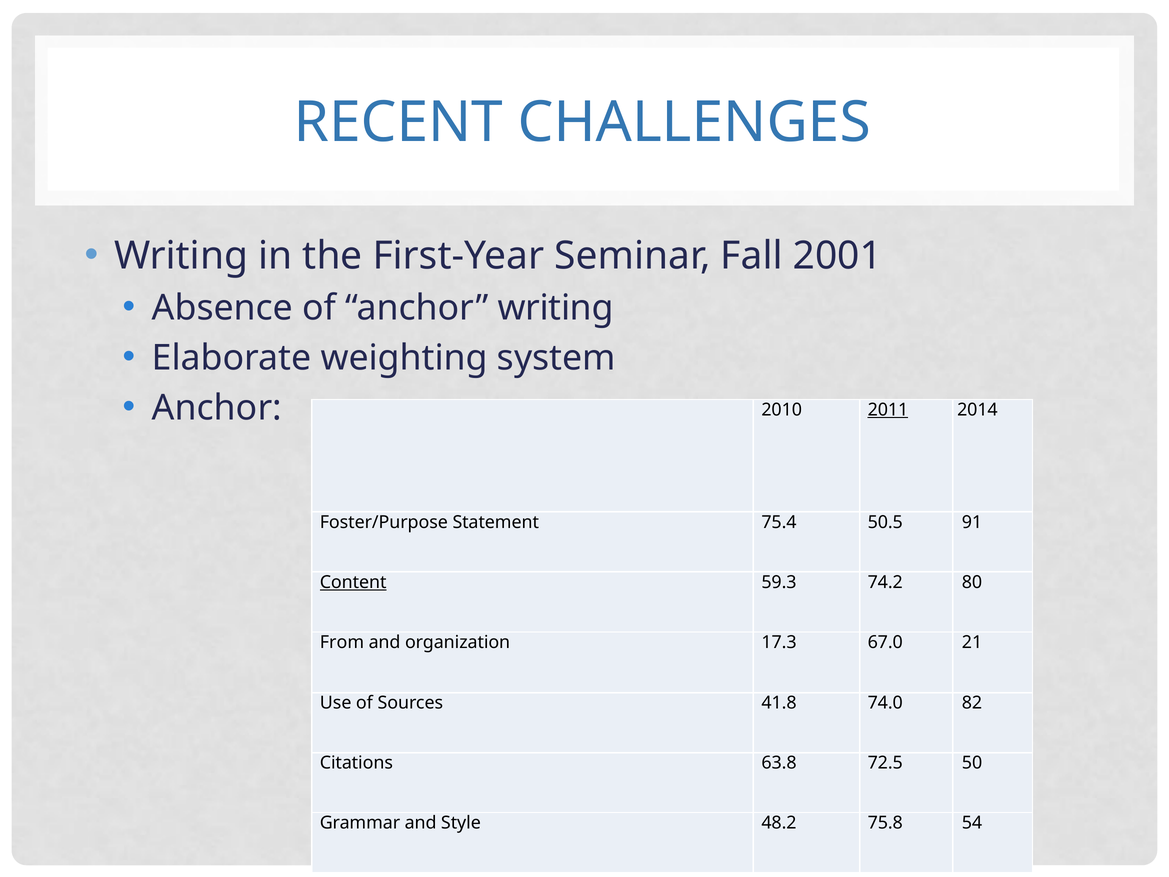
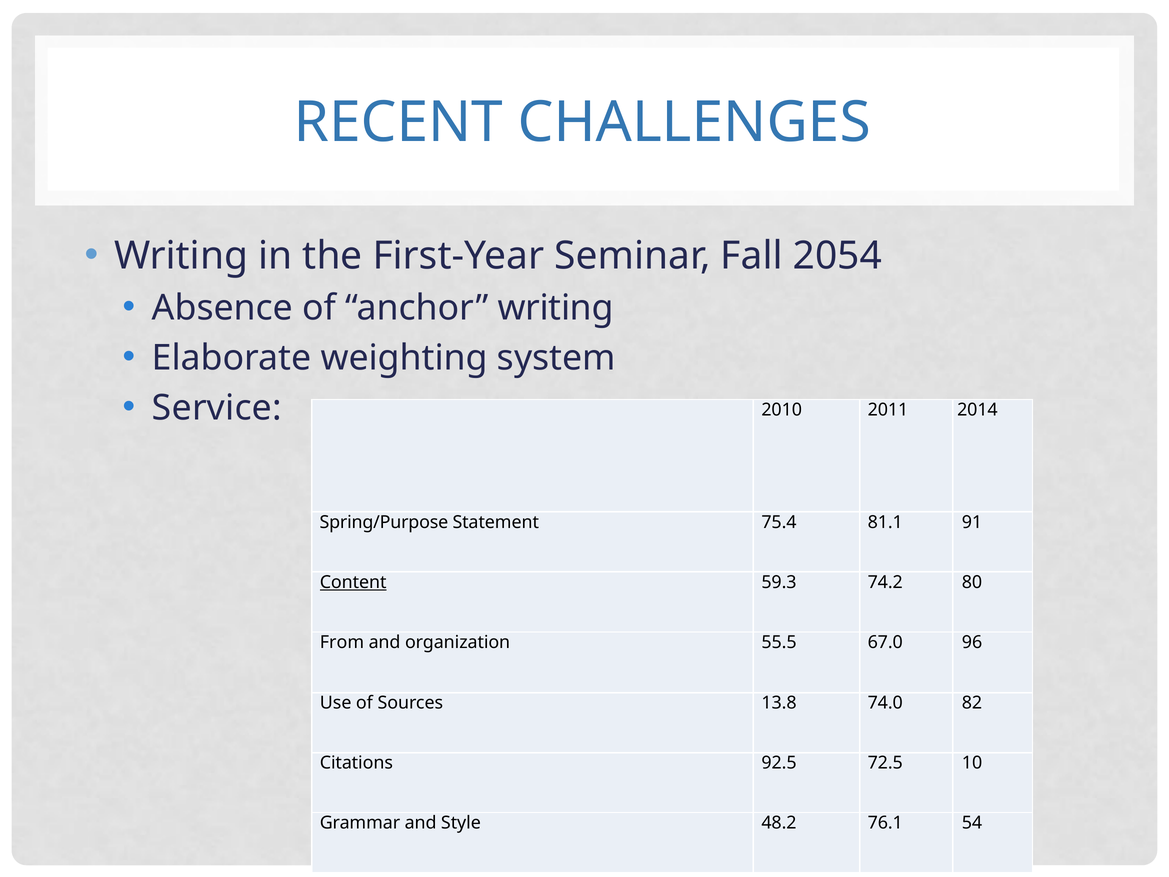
2001: 2001 -> 2054 (837, 256)
Anchor: Anchor -> Service (217, 408)
2011 underline: present -> none (888, 410)
Foster/Purpose: Foster/Purpose -> Spring/Purpose (384, 522)
50.5: 50.5 -> 81.1 (885, 522)
17.3: 17.3 -> 55.5 (779, 642)
21: 21 -> 96 (972, 642)
41.8: 41.8 -> 13.8 (779, 703)
63.8: 63.8 -> 92.5 (779, 763)
50: 50 -> 10 (972, 763)
75.8: 75.8 -> 76.1 (885, 823)
